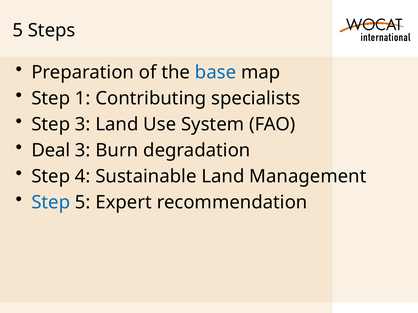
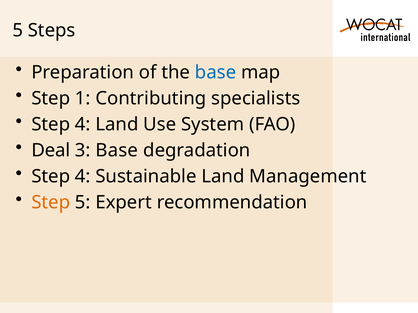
3: 3 -> 4 (83, 125)
3 Burn: Burn -> Base (117, 151)
Step colour: blue -> orange (51, 203)
